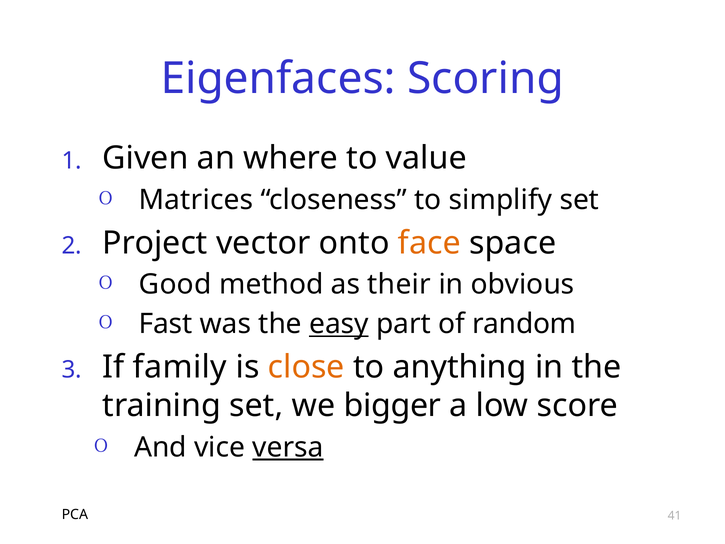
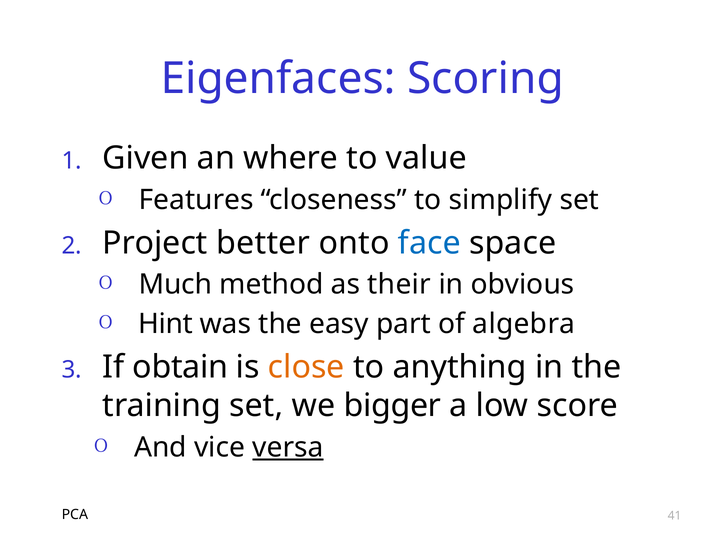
Matrices: Matrices -> Features (196, 200)
vector: vector -> better (263, 243)
face colour: orange -> blue (429, 243)
Good: Good -> Much (175, 284)
Fast: Fast -> Hint (166, 324)
easy underline: present -> none (339, 324)
random: random -> algebra (524, 324)
family: family -> obtain (180, 367)
